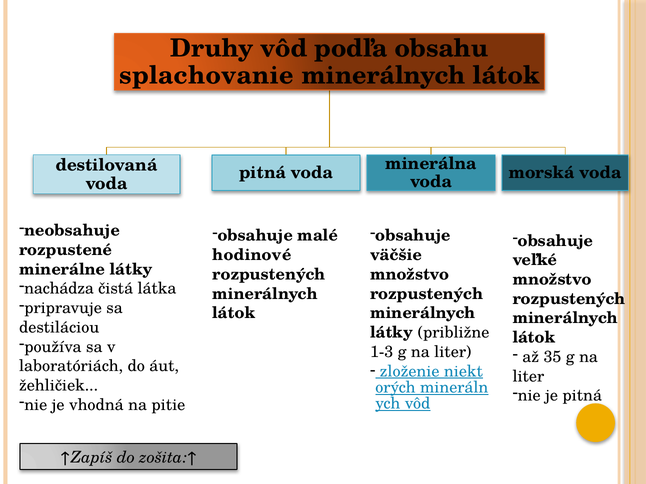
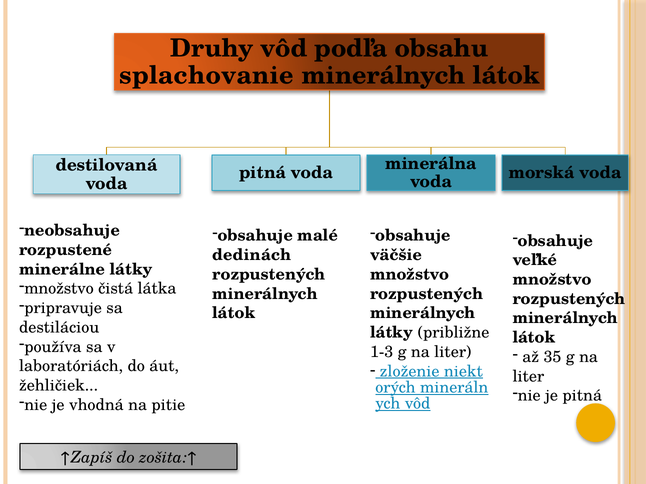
hodinové: hodinové -> dedinách (252, 255)
nachádza: nachádza -> množstvo (59, 289)
